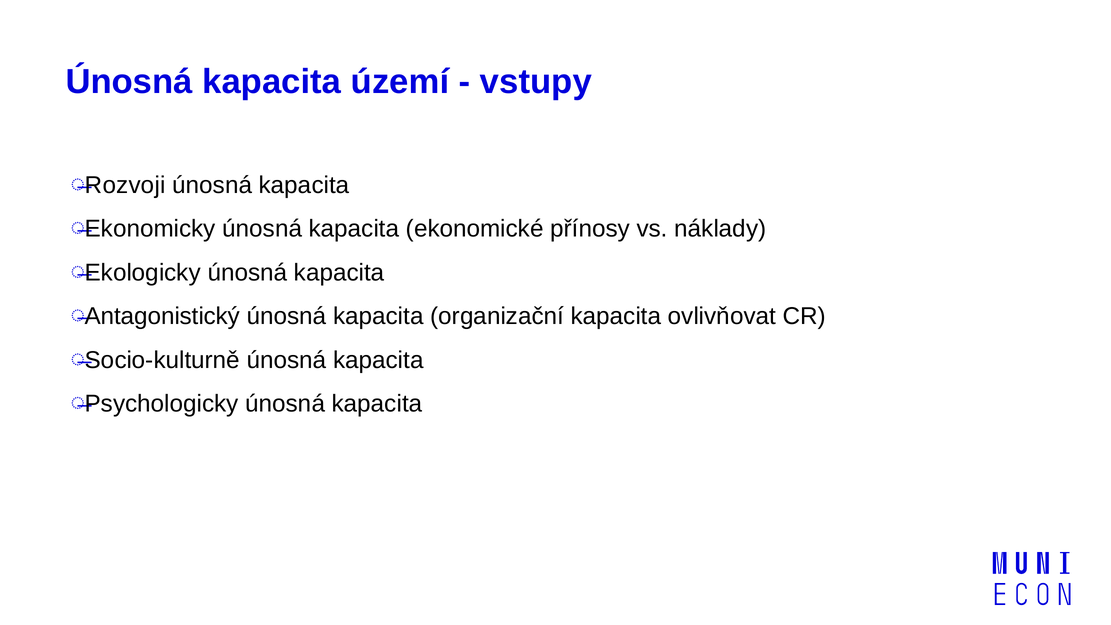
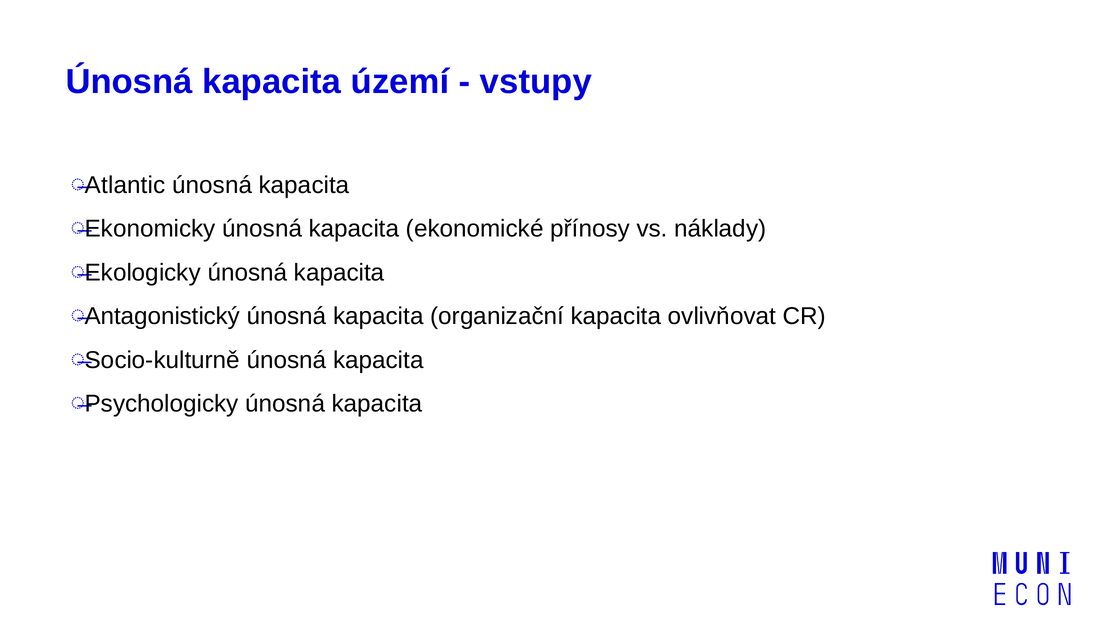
Rozvoji: Rozvoji -> Atlantic (125, 185)
